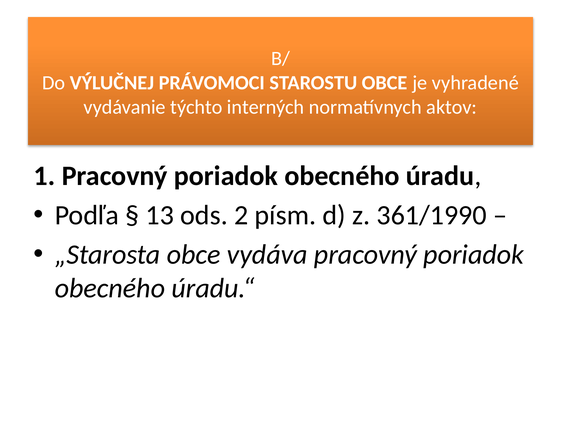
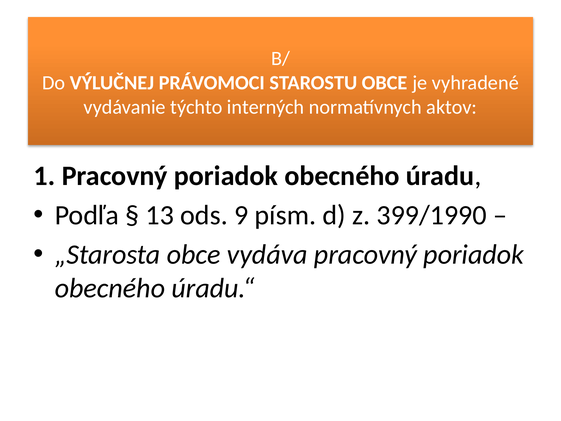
2: 2 -> 9 (241, 215)
361/1990: 361/1990 -> 399/1990 (432, 215)
